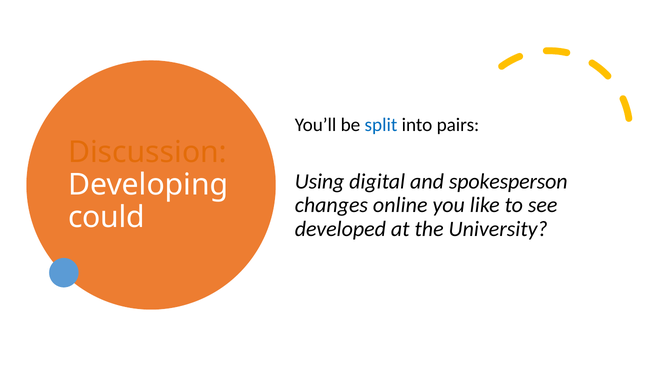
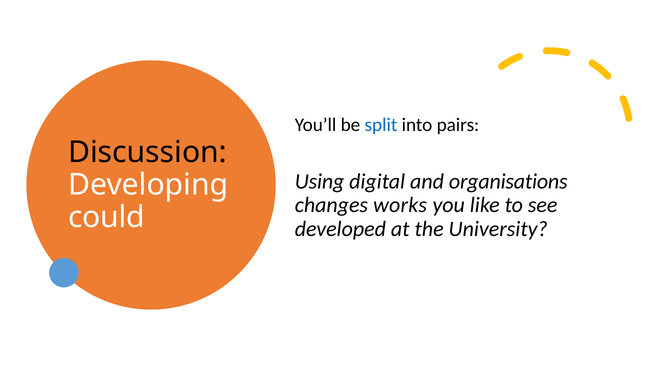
Discussion colour: orange -> black (148, 152)
spokesperson: spokesperson -> organisations (508, 181)
online: online -> works (400, 205)
